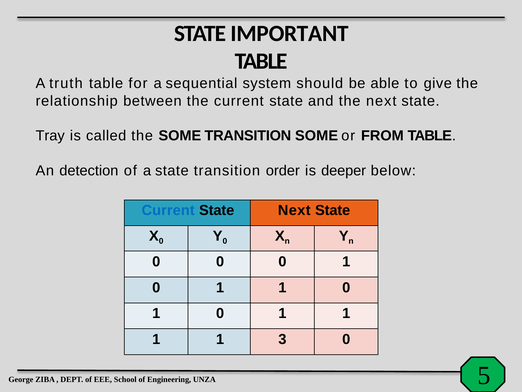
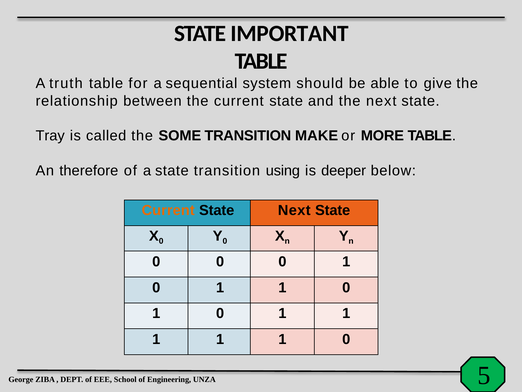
TRANSITION SOME: SOME -> MAKE (317, 136)
FROM: FROM -> MORE (382, 136)
detection: detection -> therefore (89, 170)
order: order -> using (283, 170)
Current colour: blue -> orange (168, 210)
3: 3 -> 1 (282, 339)
